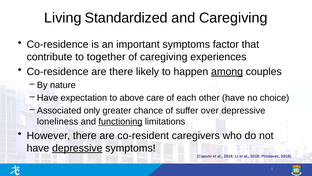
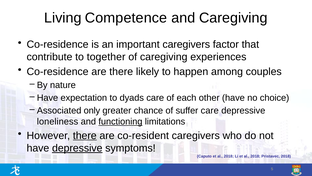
Standardized: Standardized -> Competence (126, 18)
important symptoms: symptoms -> caregivers (186, 44)
among underline: present -> none (227, 71)
above: above -> dyads (132, 98)
suffer over: over -> care (210, 110)
there underline: none -> present (85, 135)
